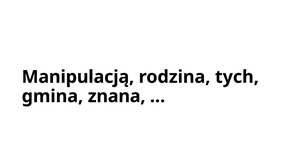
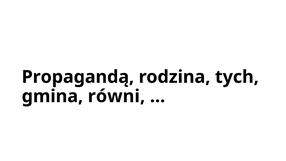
Manipulacją: Manipulacją -> Propagandą (78, 77)
znana: znana -> równi (116, 96)
